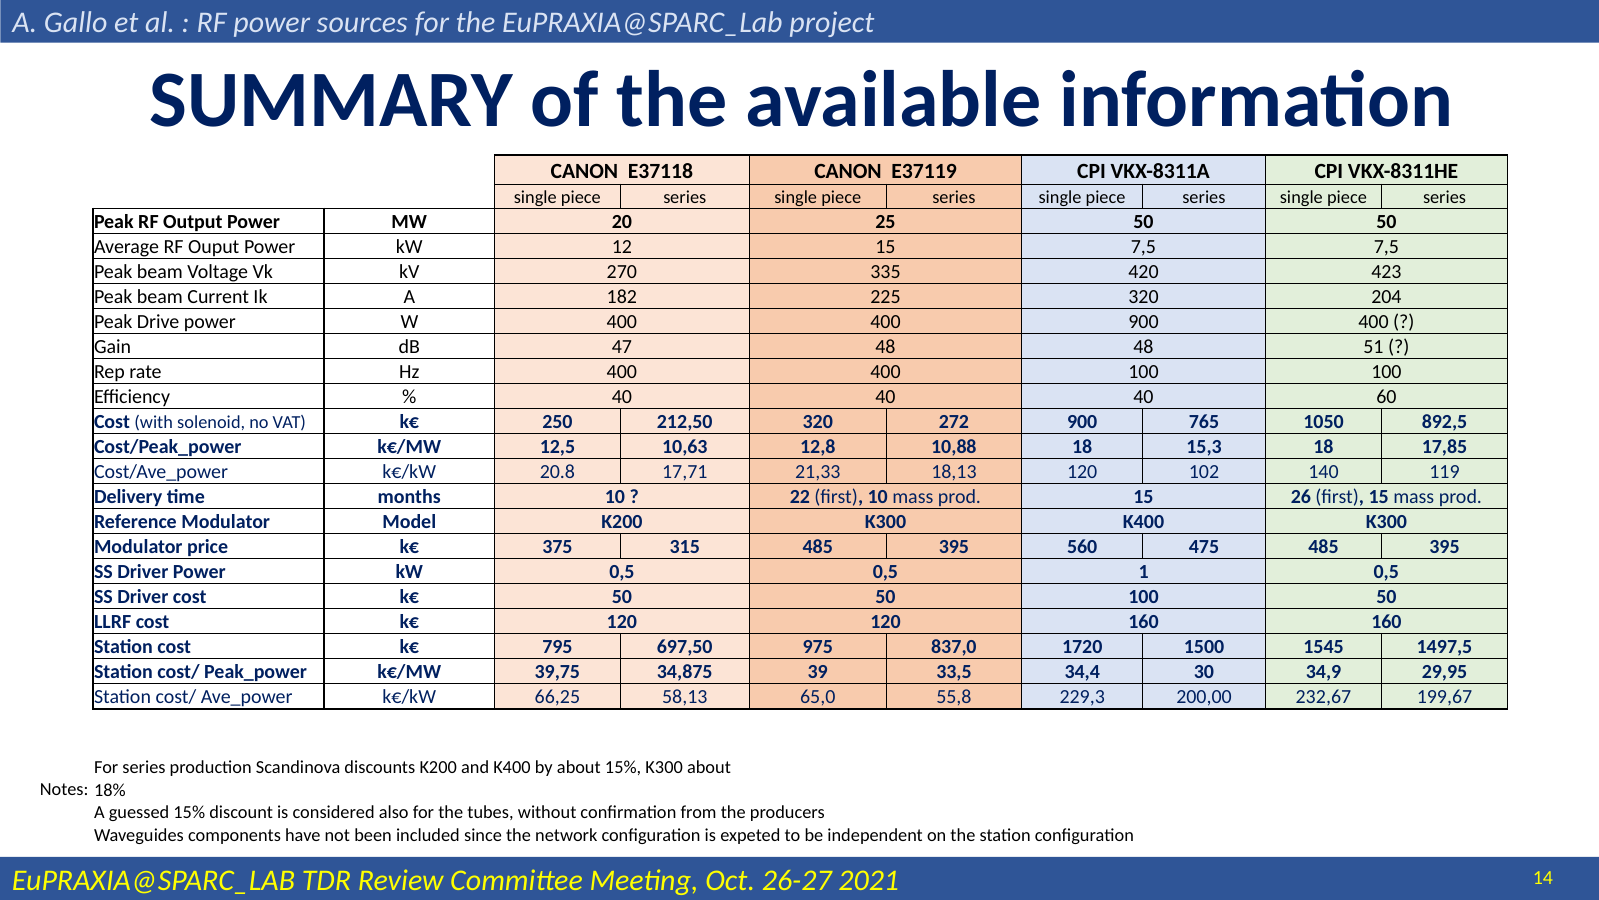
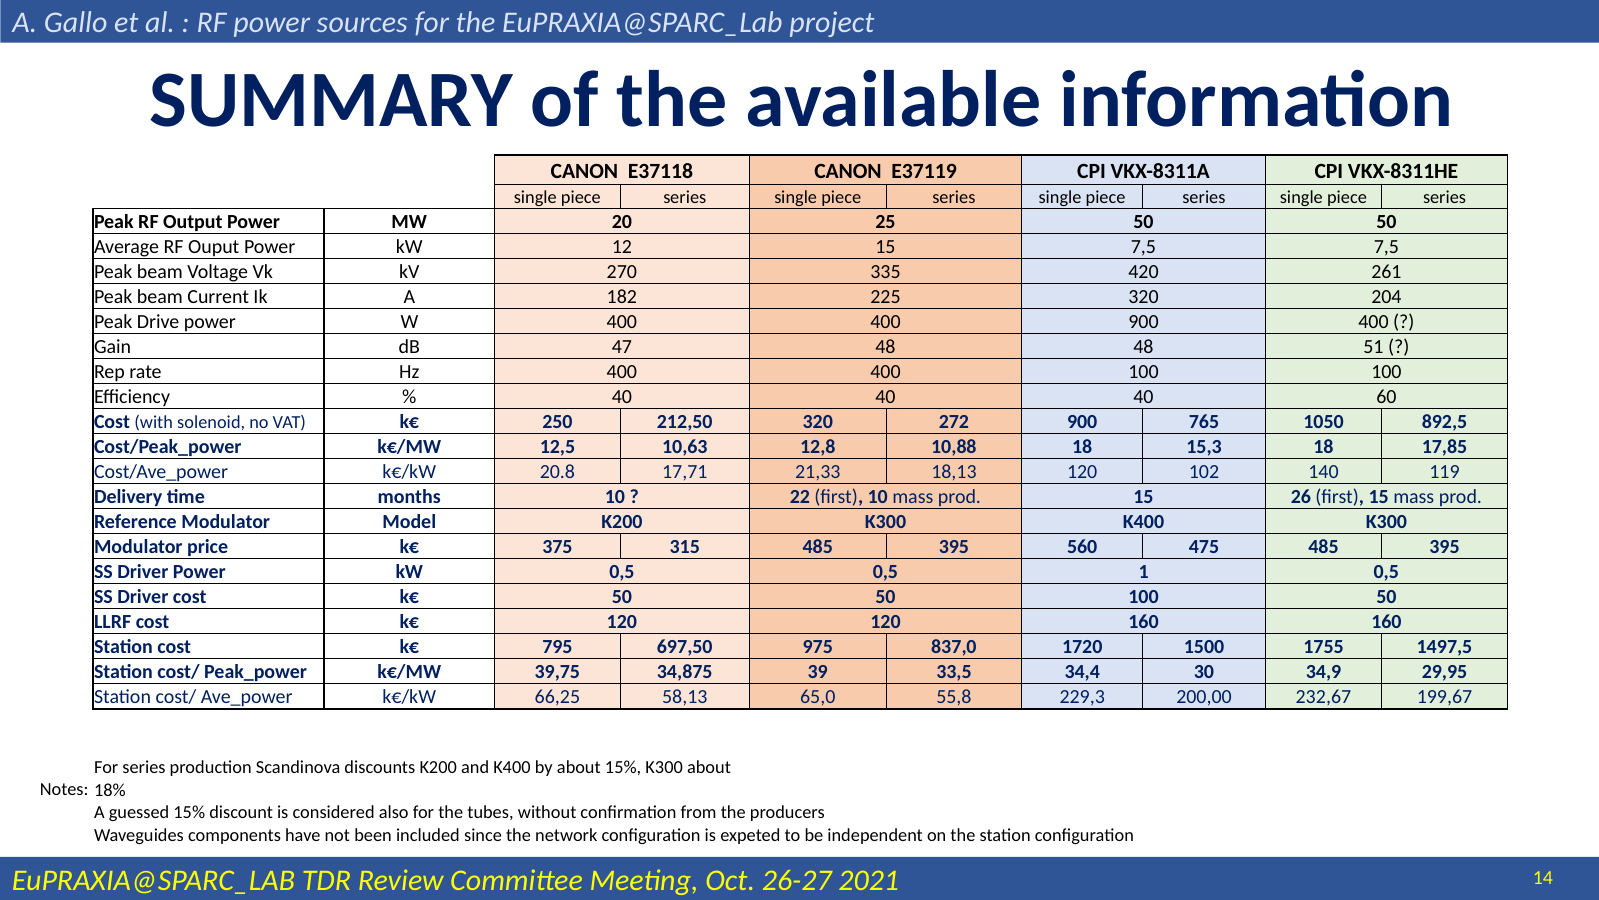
423: 423 -> 261 (1386, 271)
1545: 1545 -> 1755 (1324, 646)
